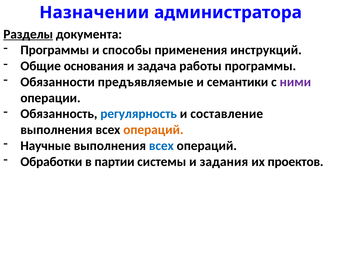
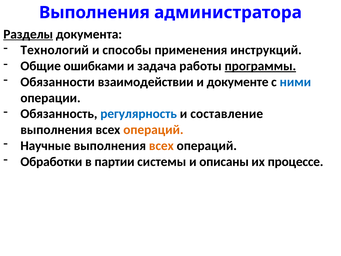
Назначении: Назначении -> Выполнения (94, 13)
Программы: Программы -> Технологий (55, 50)
основания: основания -> ошибками (94, 66)
программы underline: none -> present (260, 66)
предъявляемые: предъявляемые -> взаимодействии (146, 82)
семантики: семантики -> документе (238, 82)
ними colour: purple -> blue (295, 82)
всех colour: blue -> orange (161, 146)
задания: задания -> описаны (224, 162)
проектов: проектов -> процессе (296, 162)
